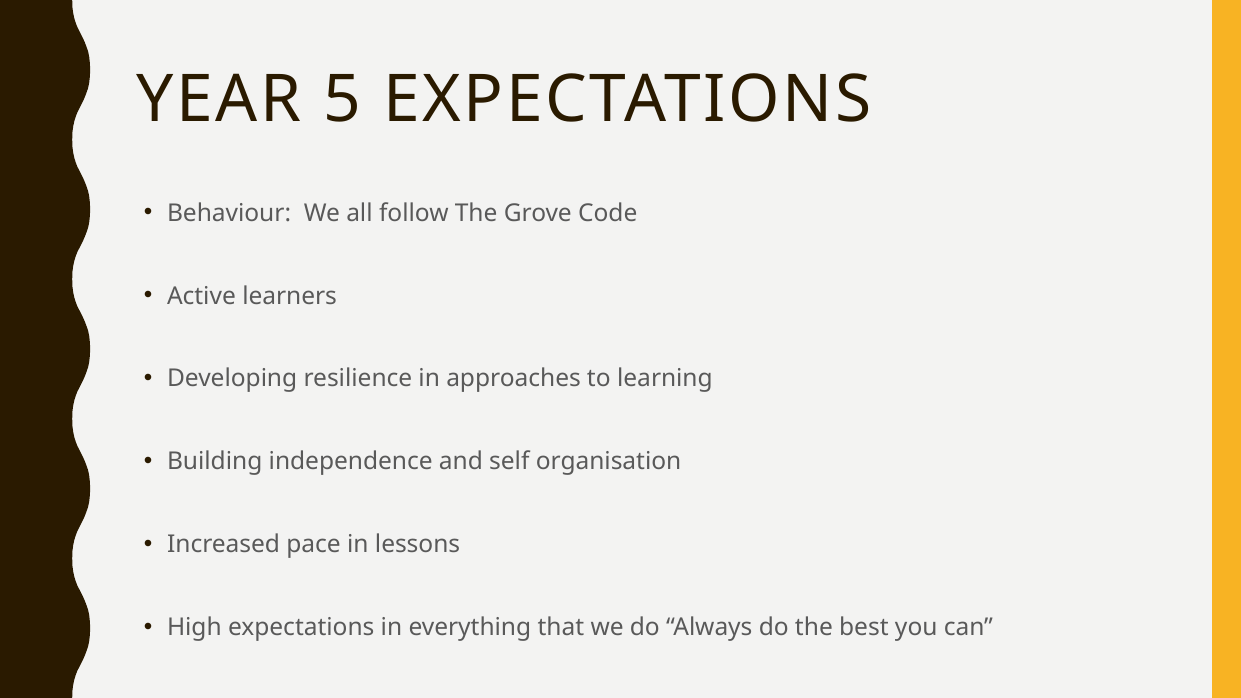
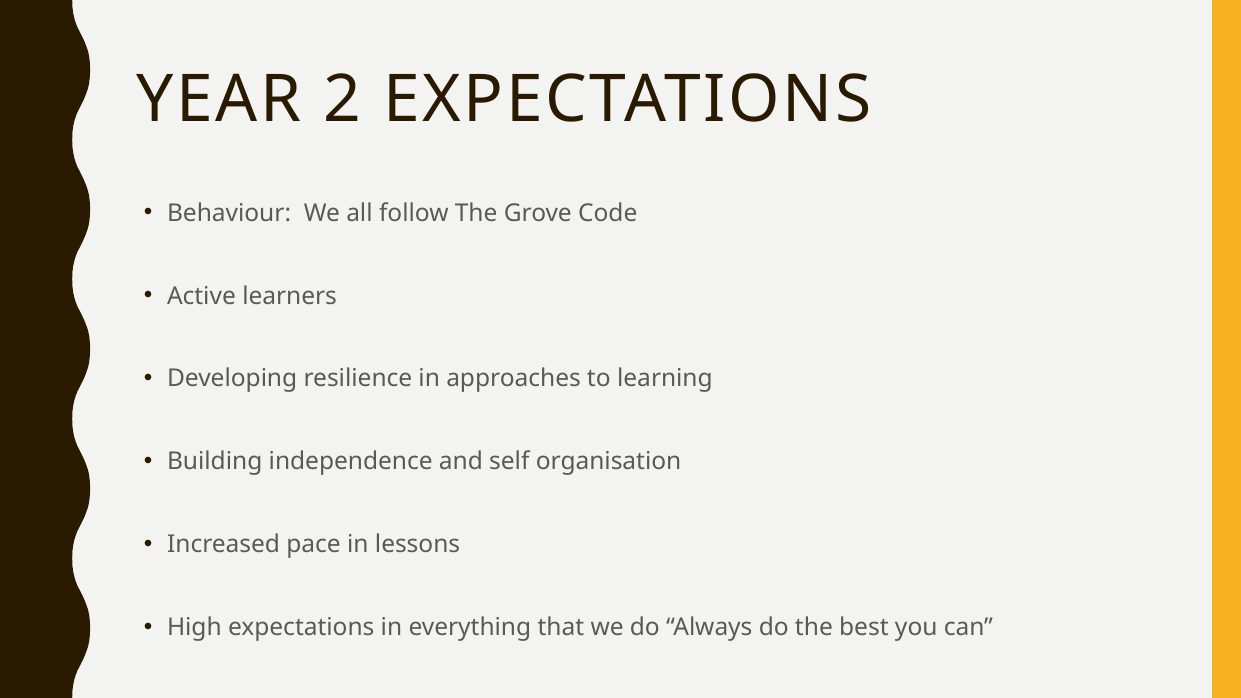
5: 5 -> 2 (342, 100)
